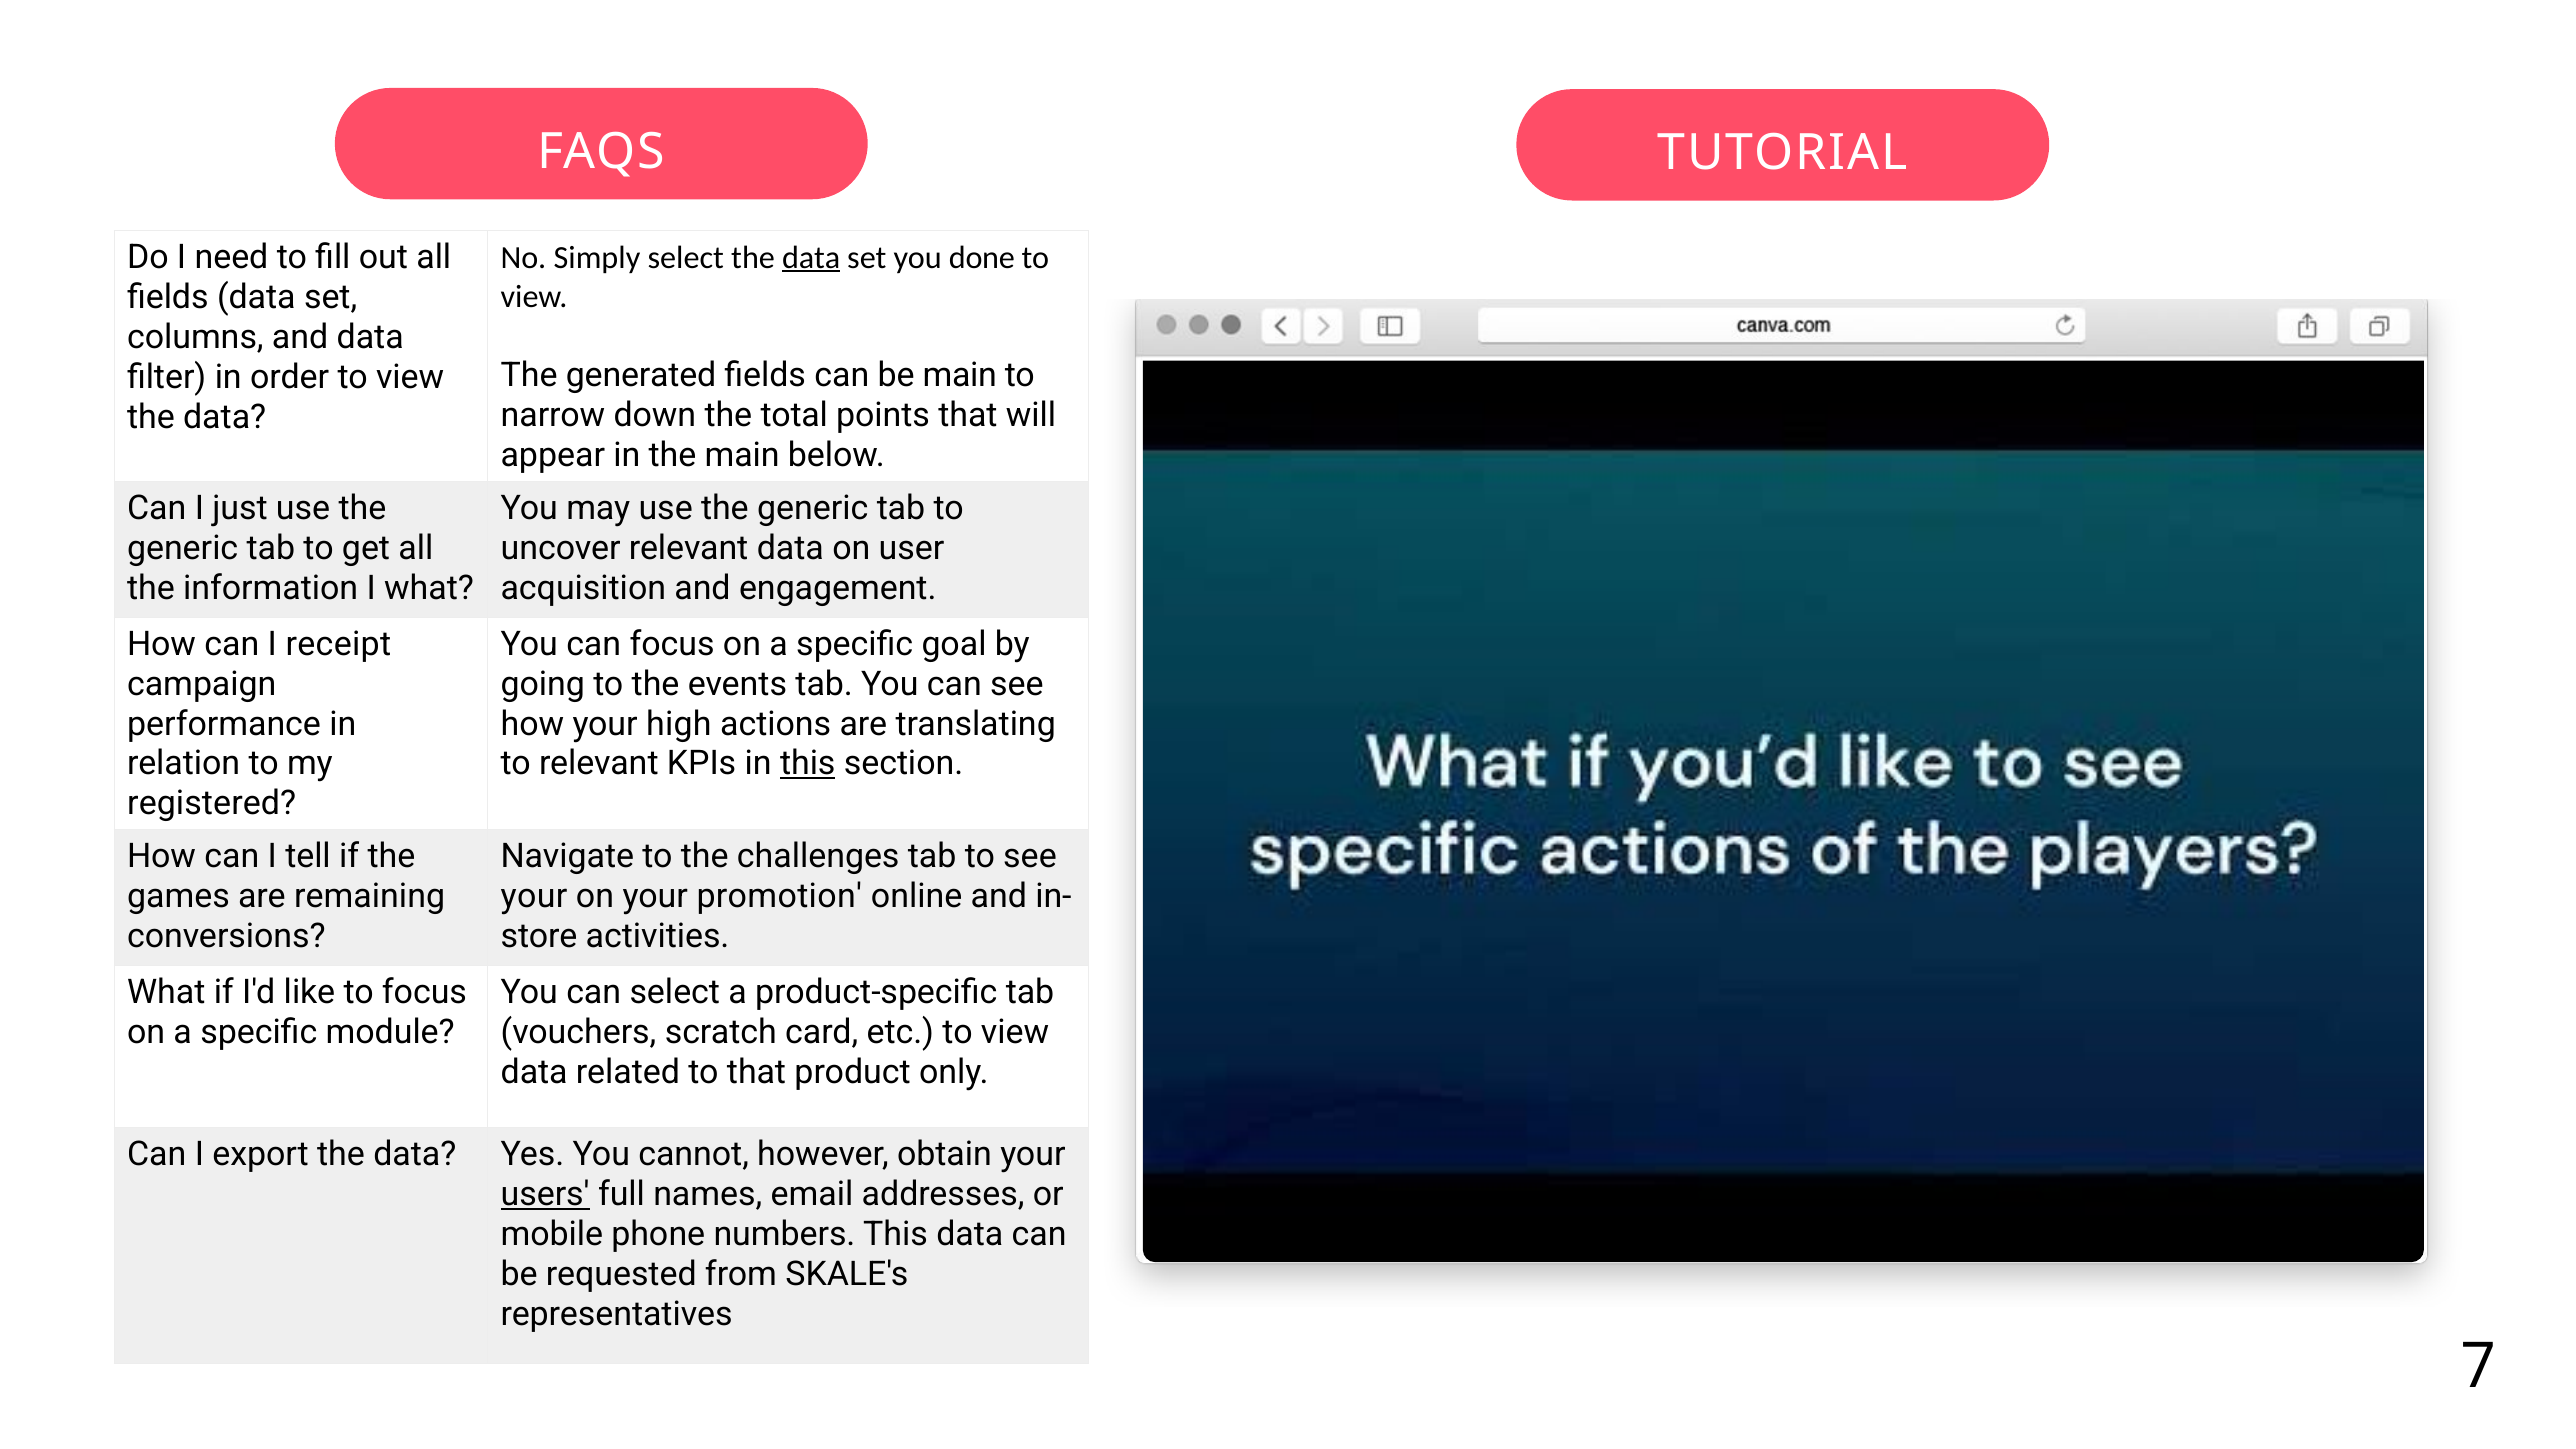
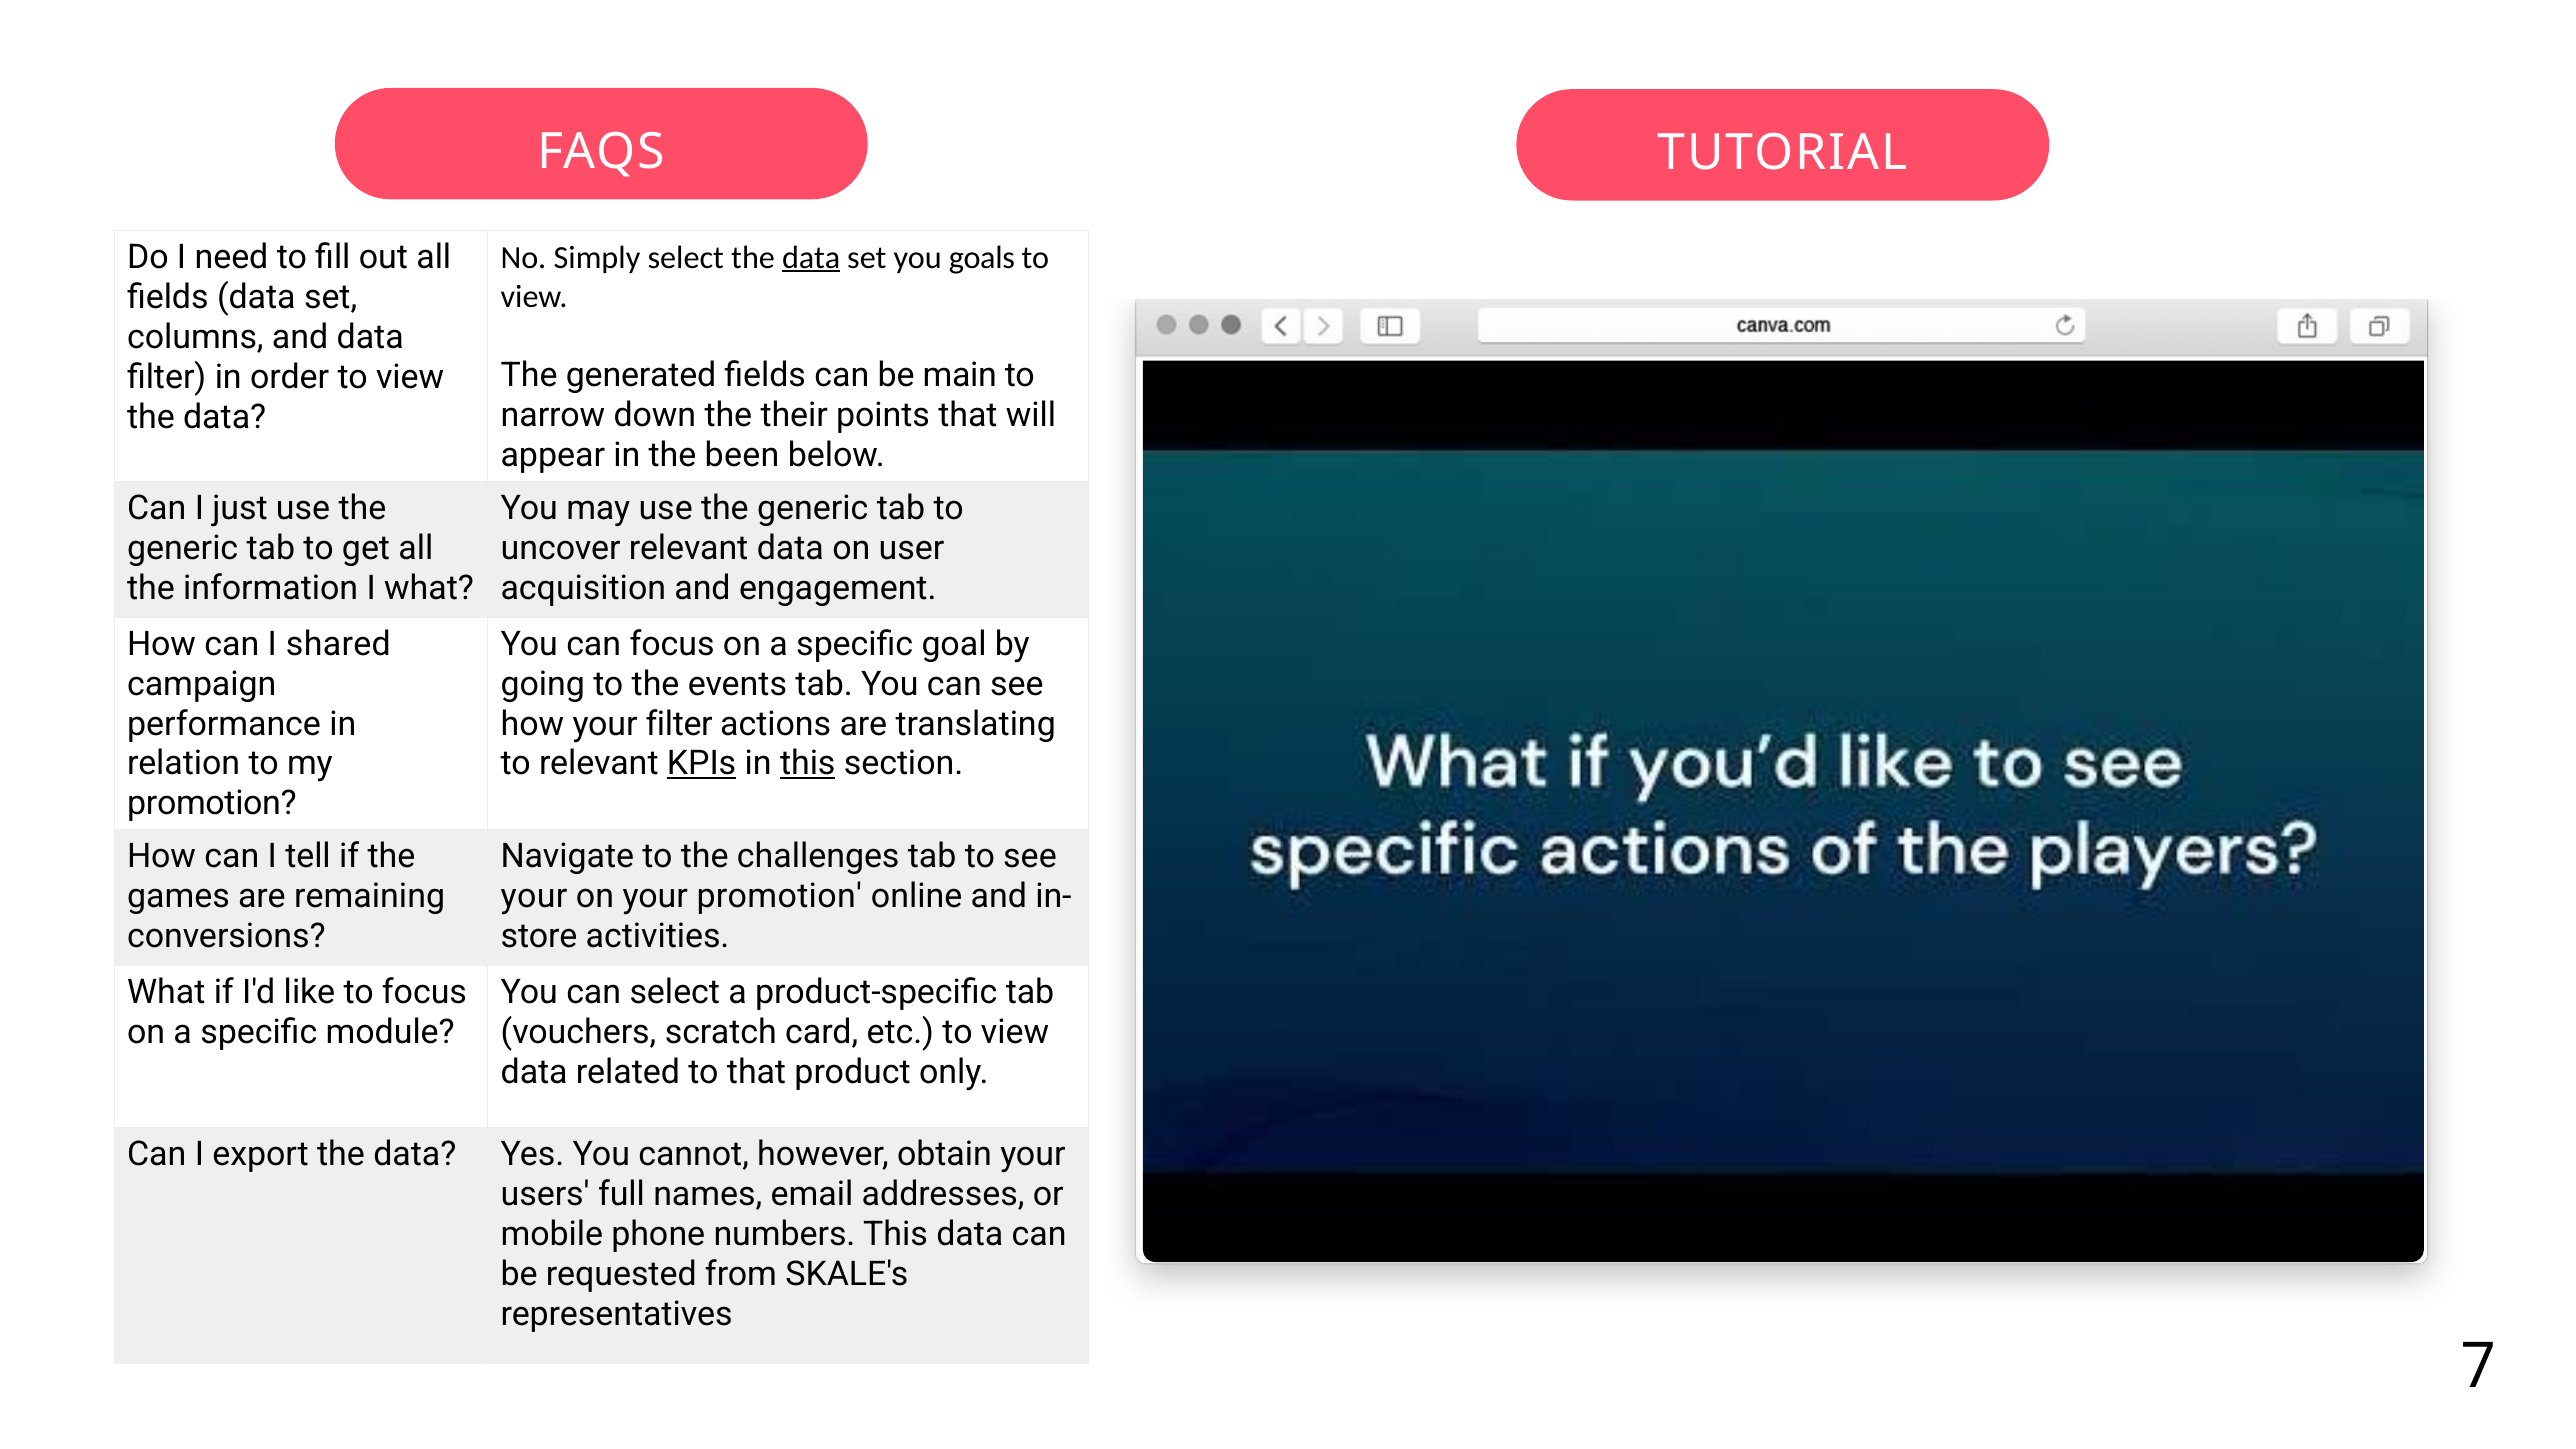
done: done -> goals (982, 257)
total: total -> their (794, 416)
the main: main -> been (742, 455)
receipt: receipt -> shared (338, 644)
your high: high -> filter (679, 724)
KPIs underline: none -> present (702, 764)
registered: registered -> promotion (212, 804)
users underline: present -> none (545, 1195)
